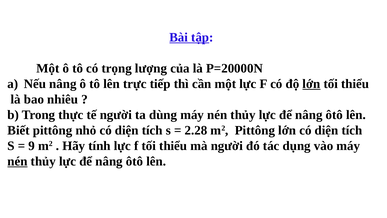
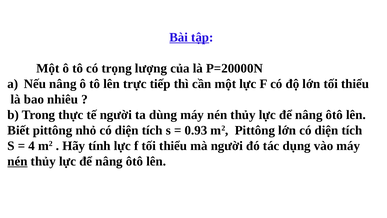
lớn underline: present -> none (311, 84)
2.28: 2.28 -> 0.93 (196, 130)
9: 9 -> 4 (32, 146)
